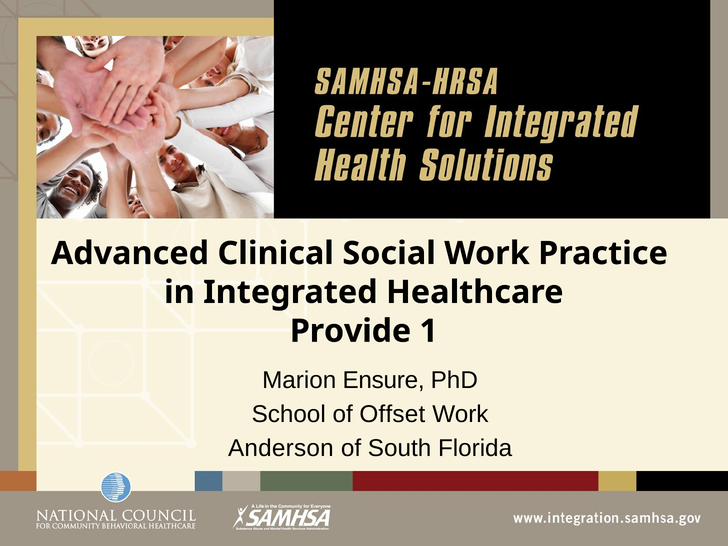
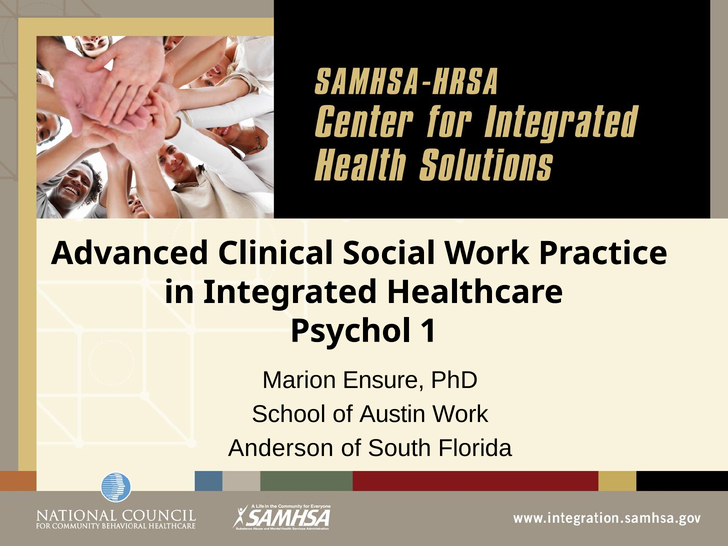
Provide: Provide -> Psychol (351, 331)
Offset: Offset -> Austin (393, 414)
